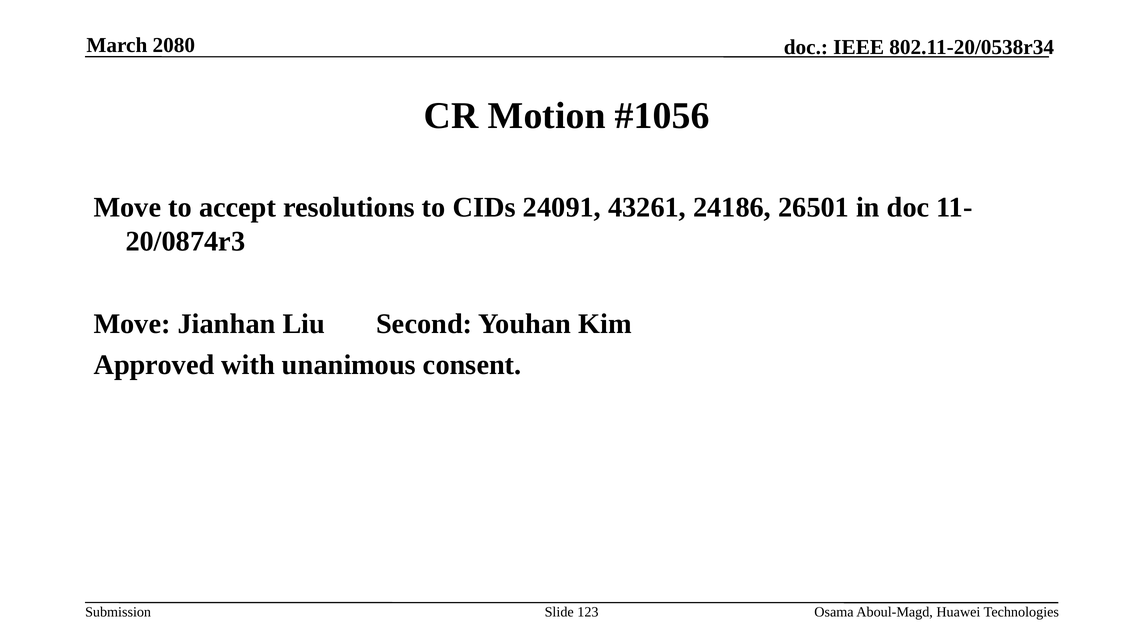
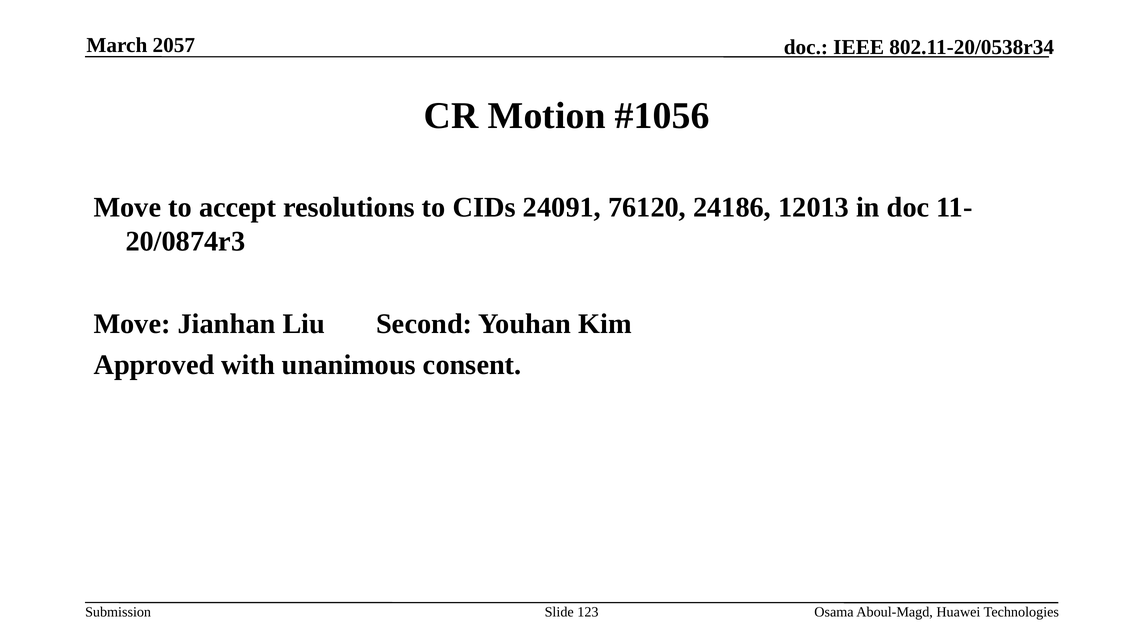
2080: 2080 -> 2057 (174, 45)
43261: 43261 -> 76120 (647, 208)
26501: 26501 -> 12013 (814, 208)
